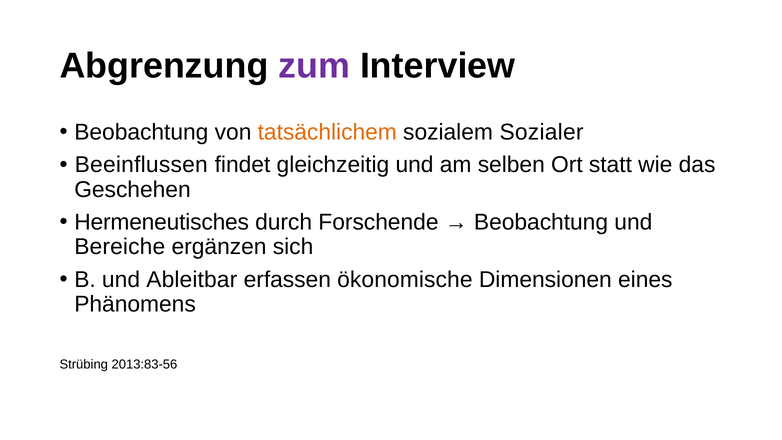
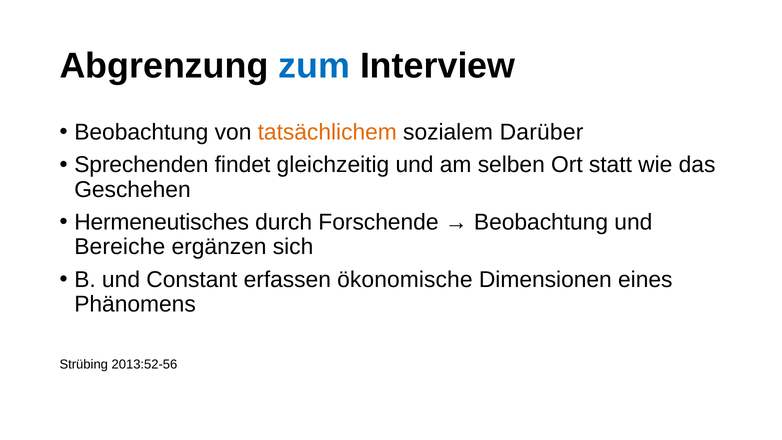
zum colour: purple -> blue (314, 66)
Sozialer: Sozialer -> Darüber (542, 132)
Beeinflussen: Beeinflussen -> Sprechenden (141, 165)
Ableitbar: Ableitbar -> Constant (192, 280)
2013:83-56: 2013:83-56 -> 2013:52-56 (144, 364)
